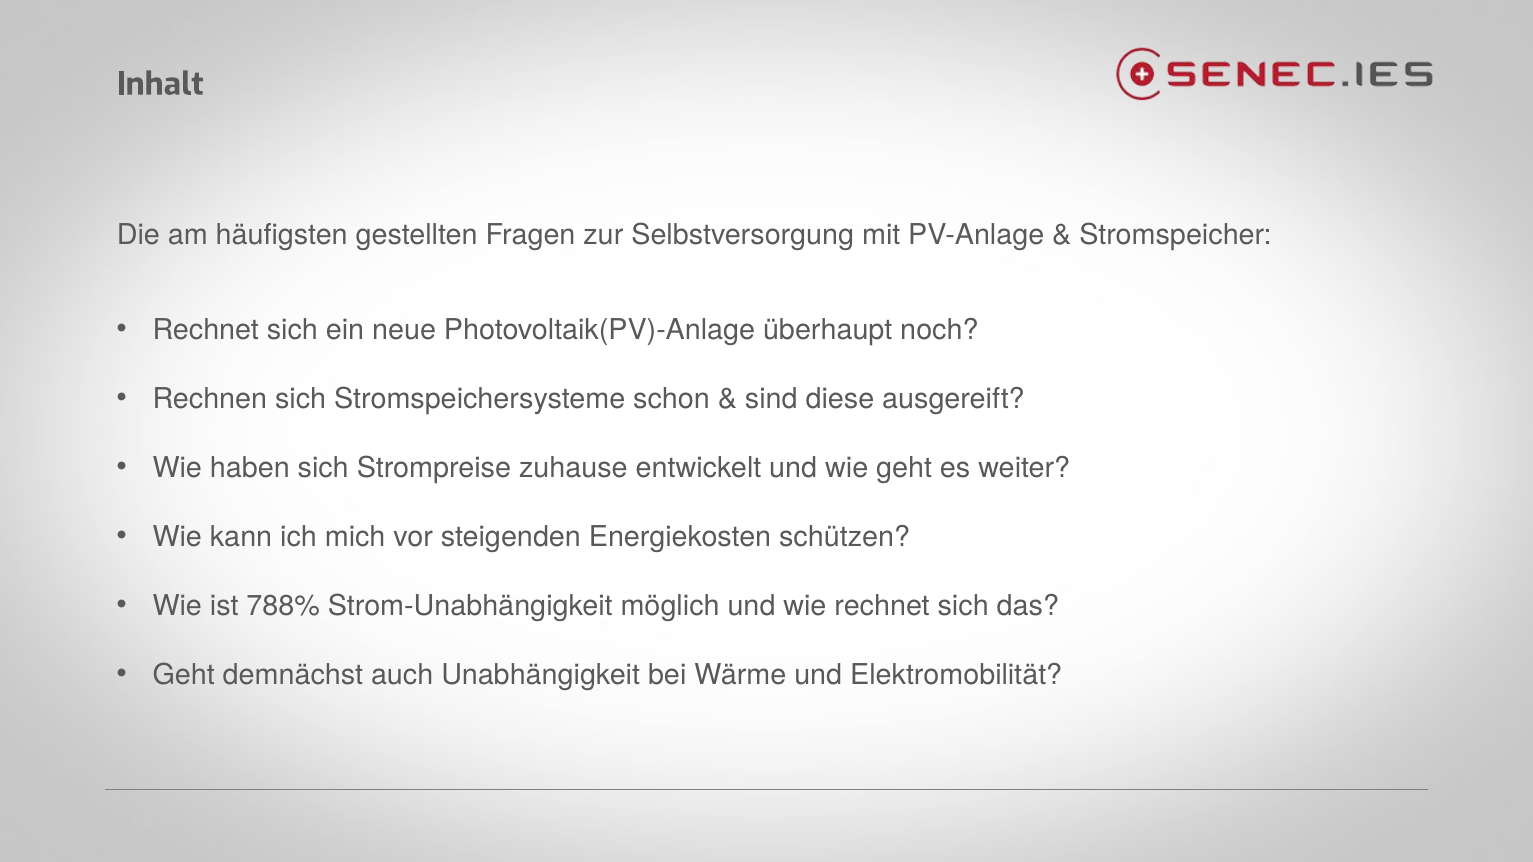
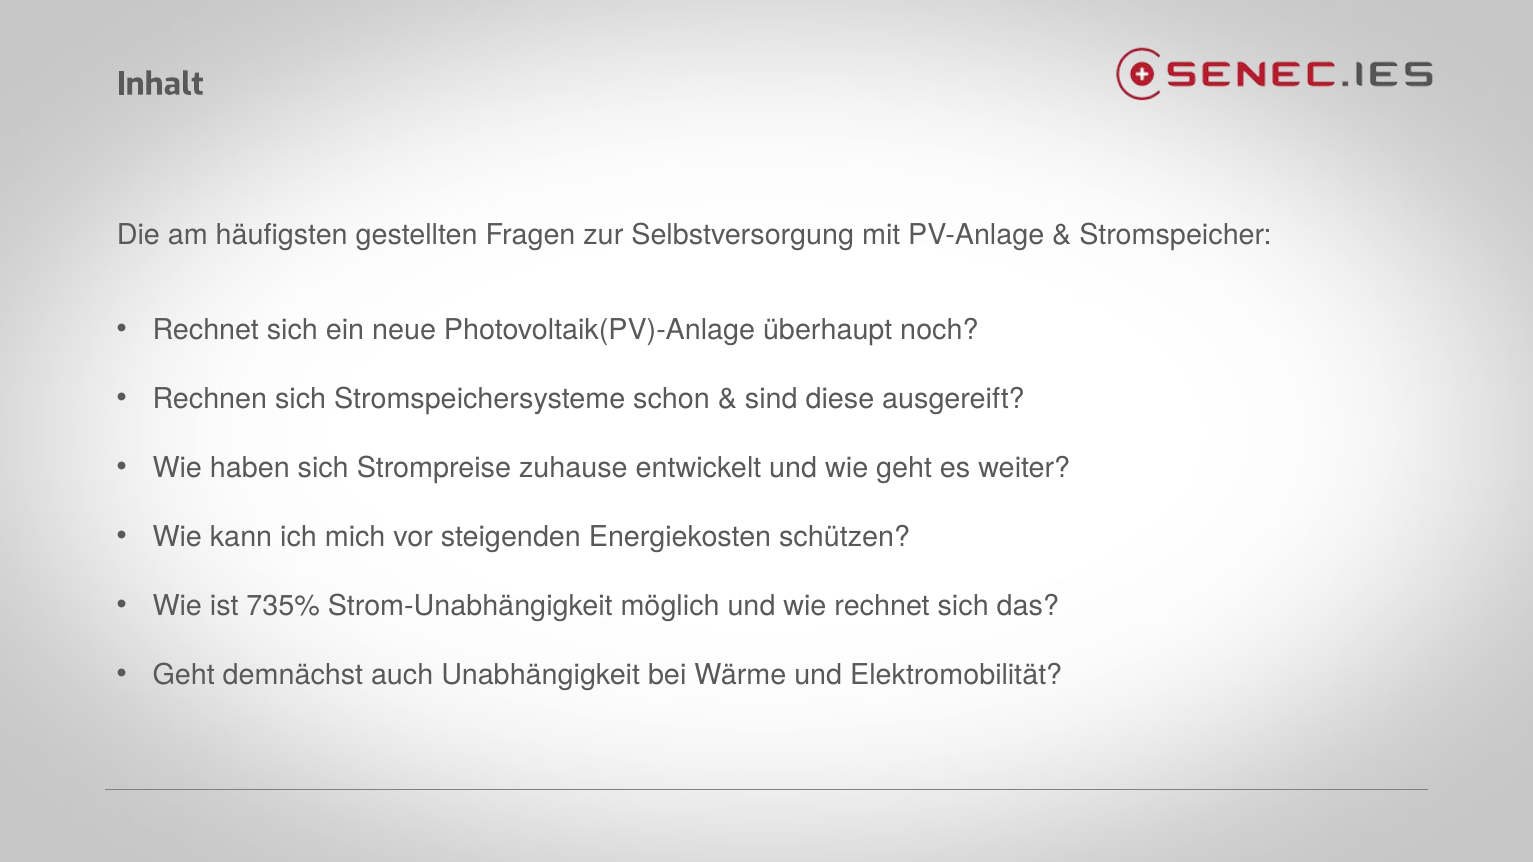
788%: 788% -> 735% (283, 606)
